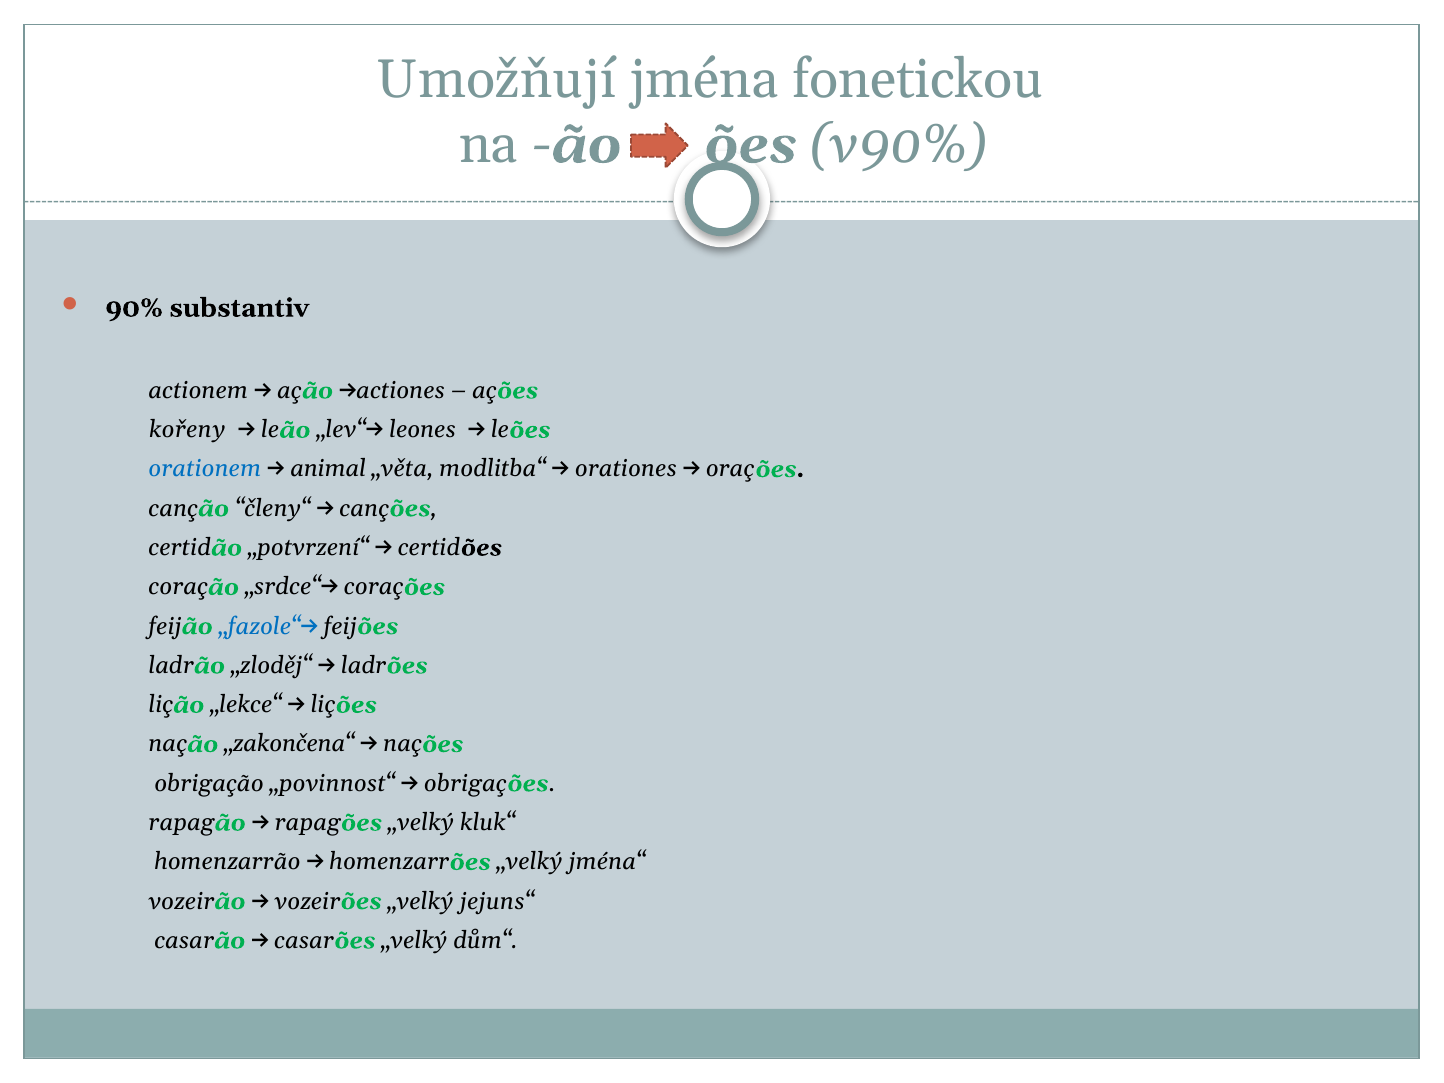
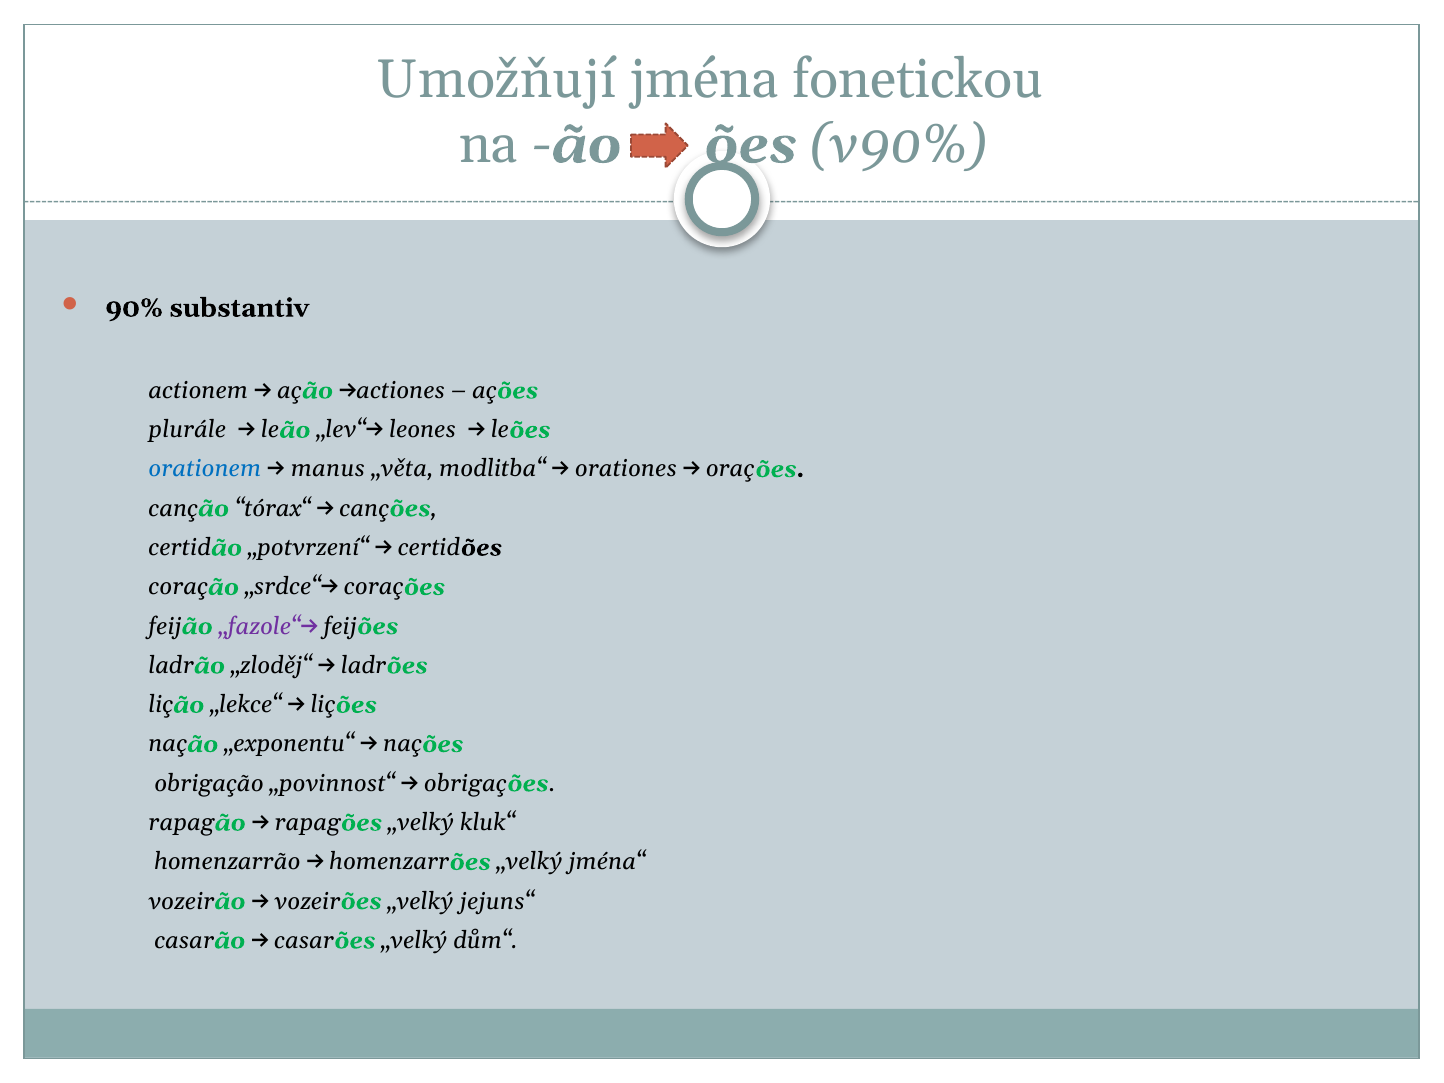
kořeny: kořeny -> plurále (187, 430)
animal: animal -> manus (328, 469)
členy“: členy“ -> tórax“ (273, 508)
„fazole“→ colour: blue -> purple (268, 626)
„zakončena“: „zakončena“ -> „exponentu“ (289, 744)
